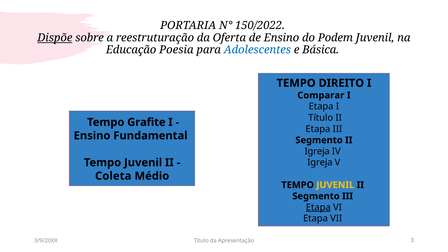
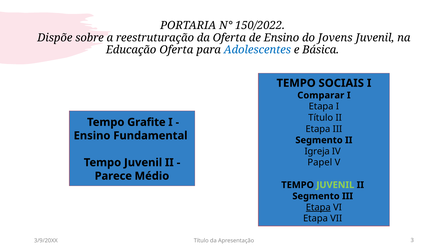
Dispõe underline: present -> none (55, 38)
Podem: Podem -> Jovens (335, 38)
Educação Poesia: Poesia -> Oferta (176, 50)
DIREITO: DIREITO -> SOCIAIS (341, 83)
Igreja: Igreja -> Papel (320, 163)
Coleta: Coleta -> Parece (113, 176)
JUVENIL colour: yellow -> light green (335, 185)
